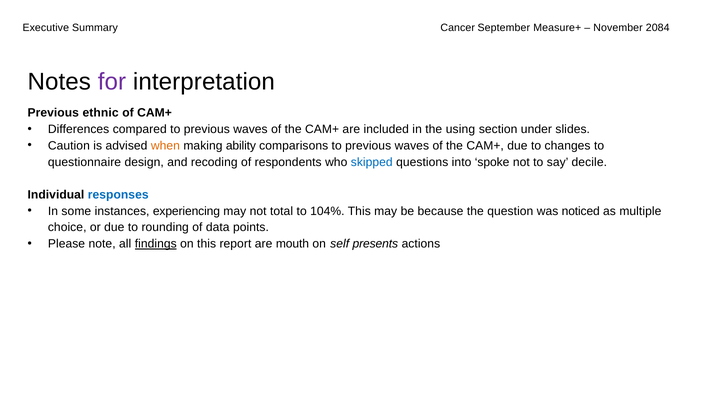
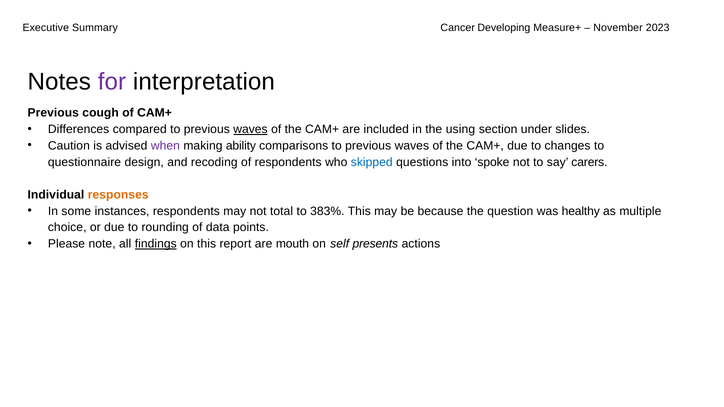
September: September -> Developing (504, 28)
2084: 2084 -> 2023 (658, 28)
ethnic: ethnic -> cough (101, 113)
waves underline: none -> present (250, 129)
when colour: orange -> purple (165, 146)
decile: decile -> carers (589, 162)
responses colour: blue -> orange (118, 195)
instances experiencing: experiencing -> respondents (186, 211)
104%: 104% -> 383% (327, 211)
noticed: noticed -> healthy (581, 211)
